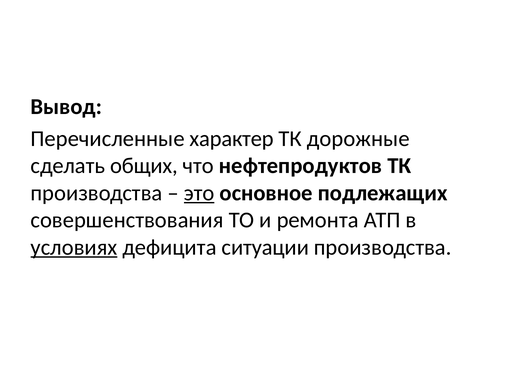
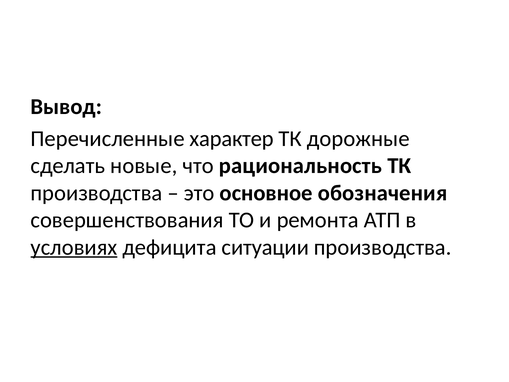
общих: общих -> новые (144, 166)
нефтепродуктов: нефтепродуктов -> рациональность (300, 166)
это underline: present -> none (199, 193)
подлежащих: подлежащих -> обозначения (383, 193)
